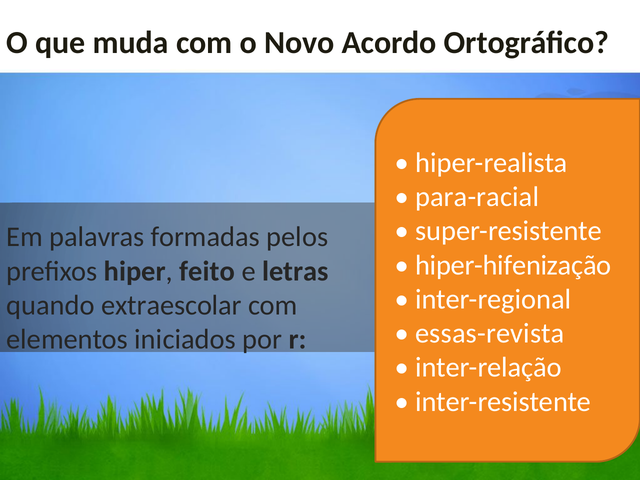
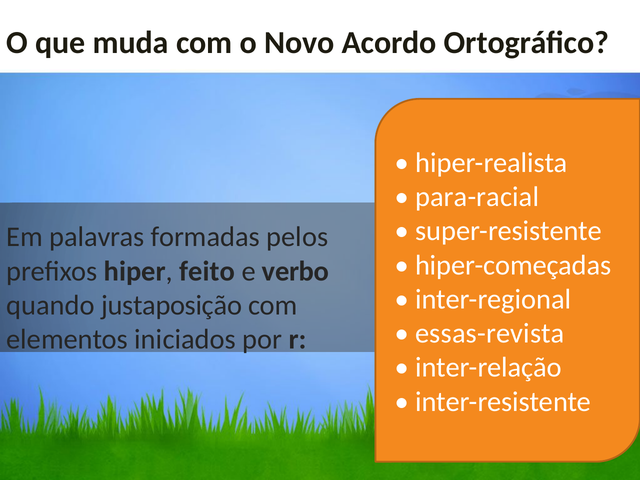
hiper-hifenização: hiper-hifenização -> hiper-começadas (513, 265)
letras: letras -> verbo (295, 271)
extraescolar: extraescolar -> justaposição (172, 305)
